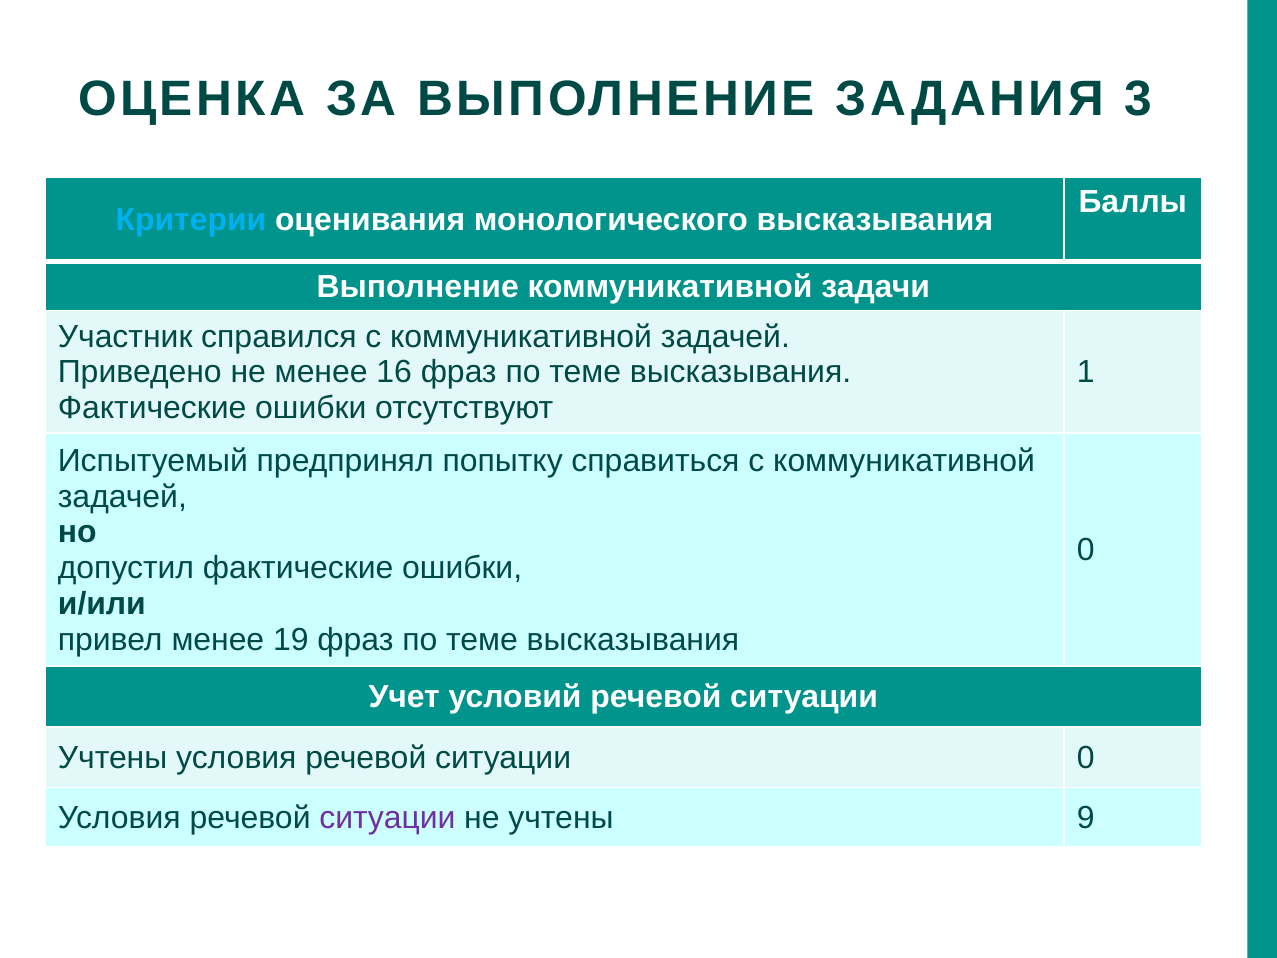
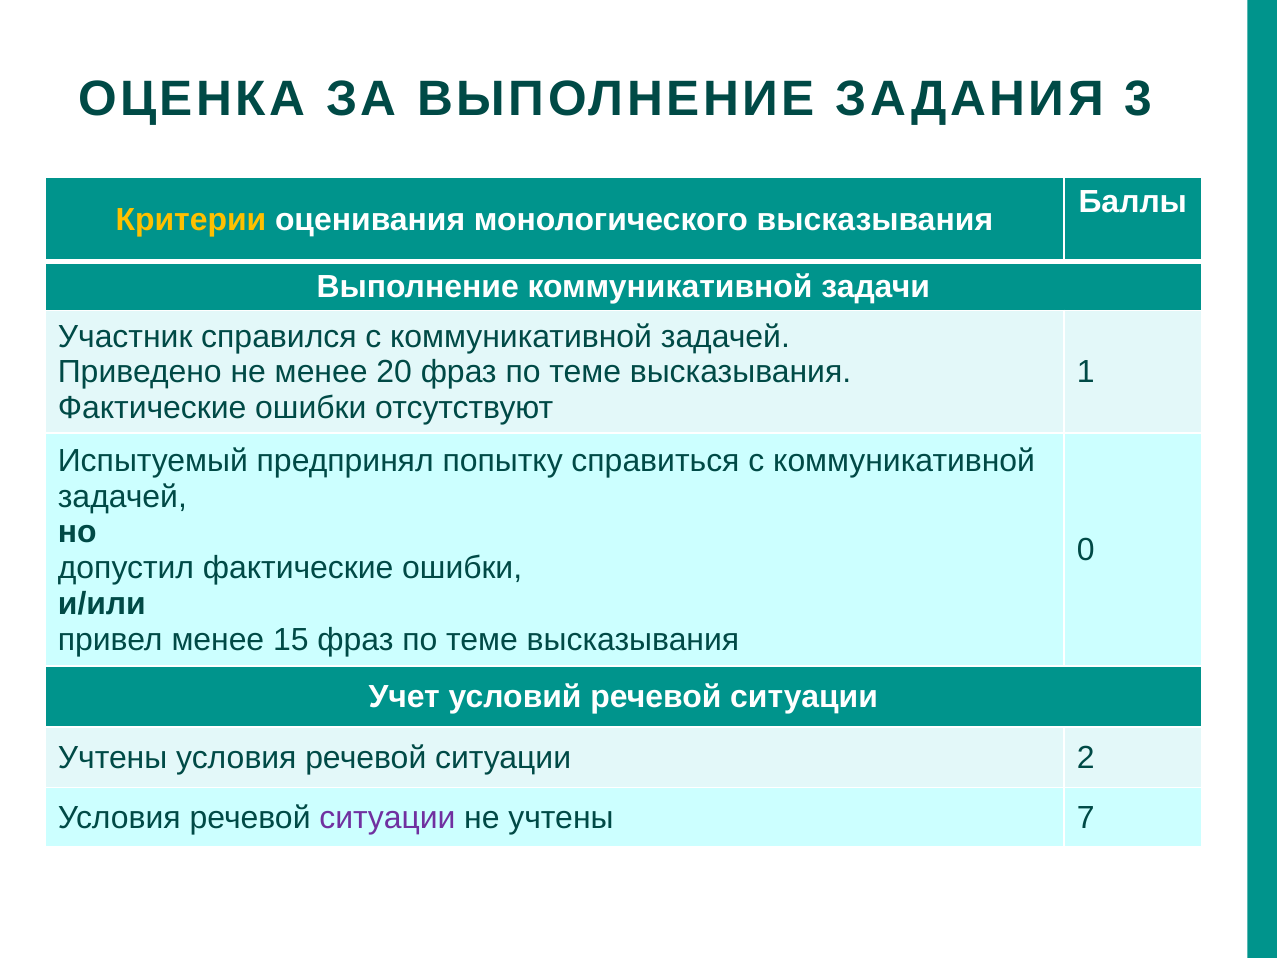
Критерии colour: light blue -> yellow (191, 220)
16: 16 -> 20 (394, 372)
19: 19 -> 15 (291, 639)
ситуации 0: 0 -> 2 (1086, 758)
9: 9 -> 7 (1086, 818)
